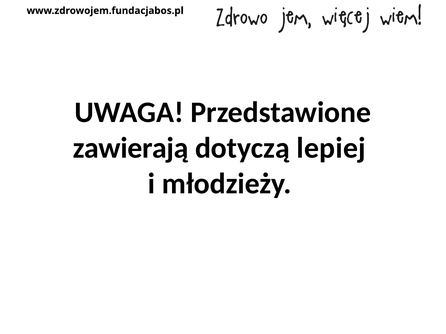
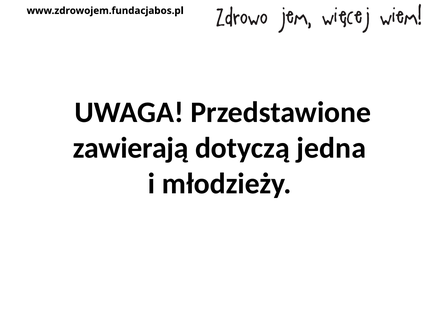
lepiej: lepiej -> jedna (331, 148)
